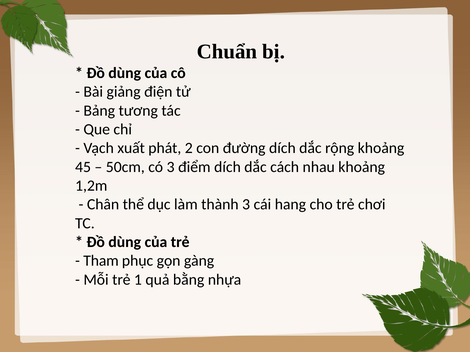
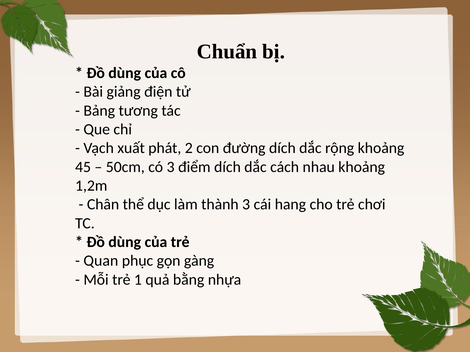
Tham: Tham -> Quan (101, 261)
